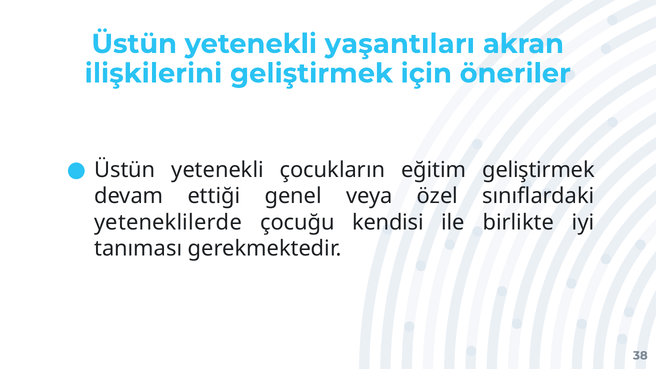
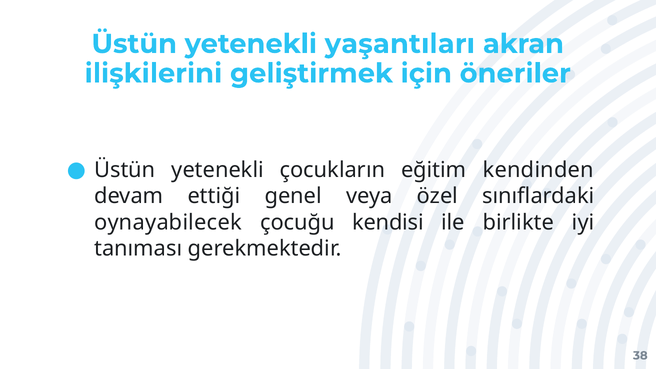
eğitim geliştirmek: geliştirmek -> kendinden (538, 170)
yeteneklilerde: yeteneklilerde -> oynayabilecek (168, 222)
